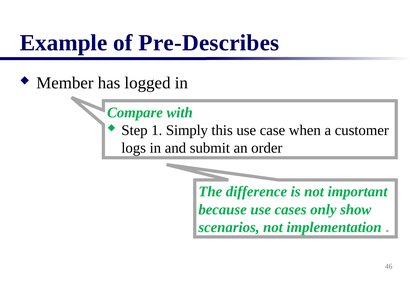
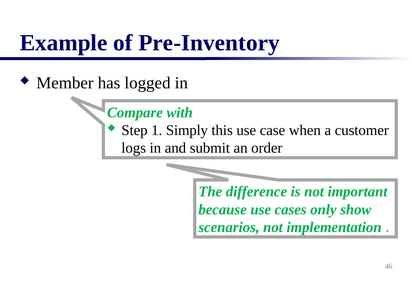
Pre-Describes: Pre-Describes -> Pre-Inventory (209, 43)
